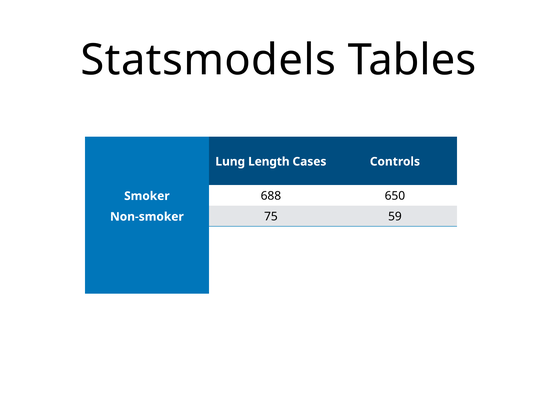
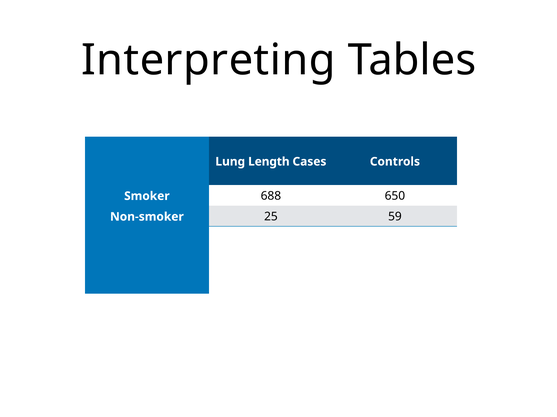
Statsmodels: Statsmodels -> Interpreting (208, 60)
75: 75 -> 25 (271, 217)
